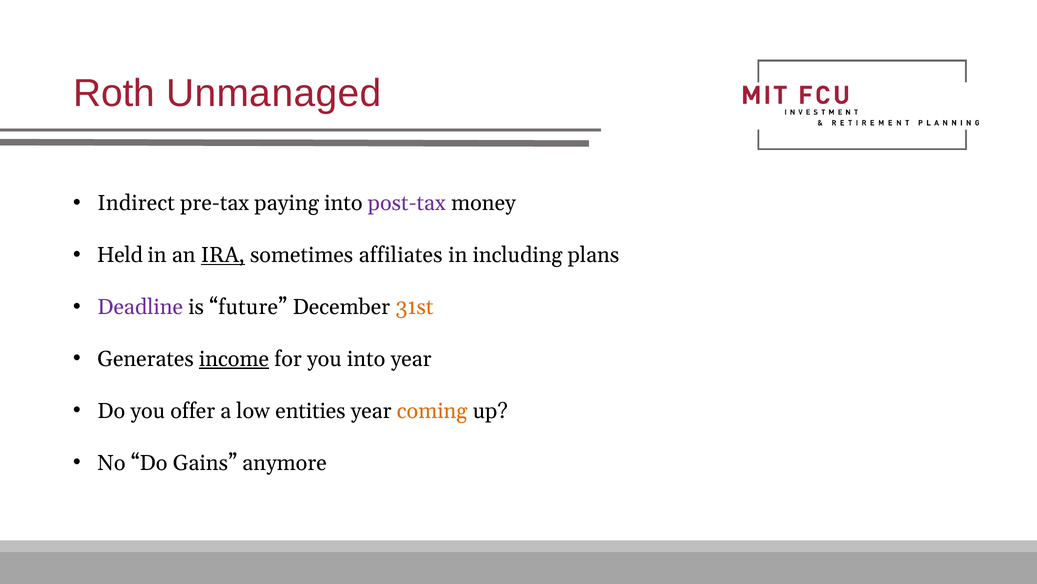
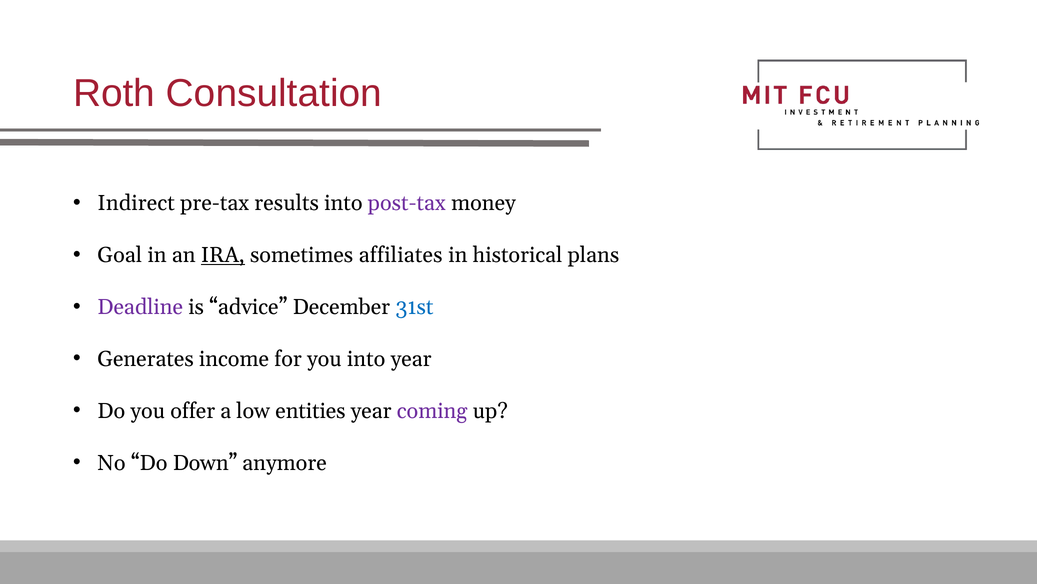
Unmanaged: Unmanaged -> Consultation (274, 93)
paying: paying -> results (287, 203)
Held: Held -> Goal (120, 255)
including: including -> historical (518, 255)
future: future -> advice (248, 307)
31st colour: orange -> blue (414, 307)
income underline: present -> none (234, 359)
coming colour: orange -> purple (432, 410)
Gains: Gains -> Down (205, 462)
